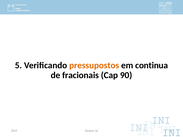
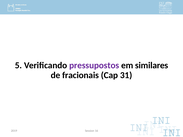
pressupostos colour: orange -> purple (94, 65)
continua: continua -> similares (152, 65)
90: 90 -> 31 (126, 75)
